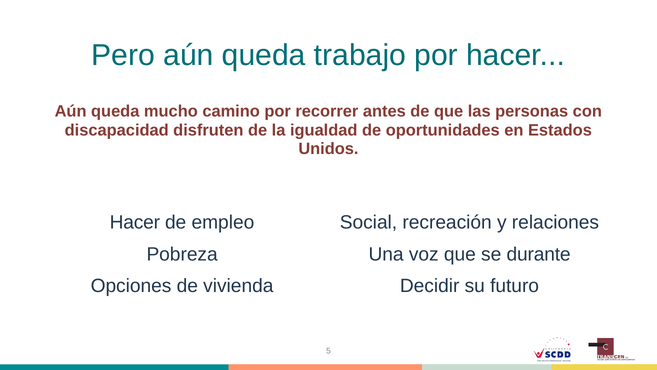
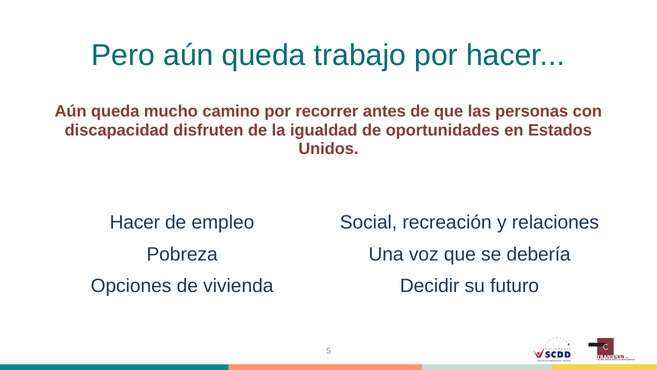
durante: durante -> debería (539, 254)
